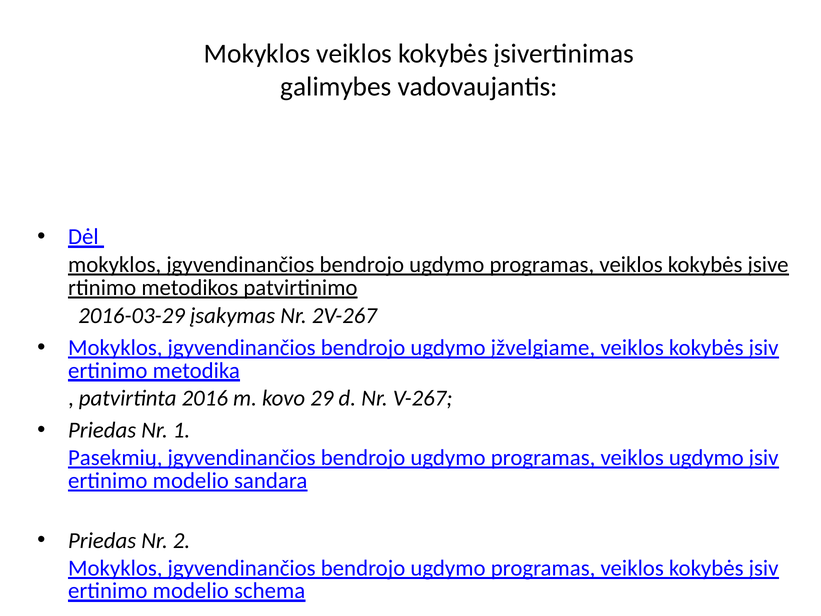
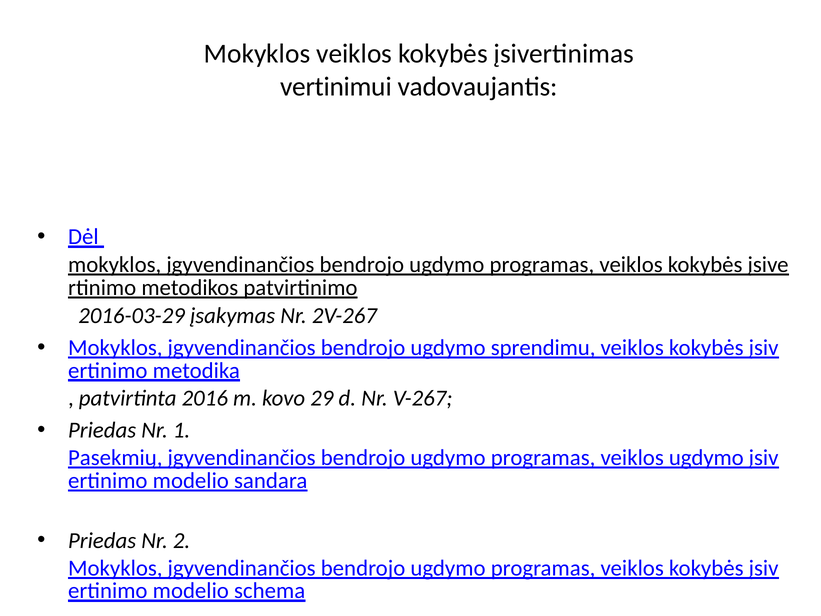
galimybes: galimybes -> vertinimui (336, 87)
įžvelgiame: įžvelgiame -> sprendimu (543, 347)
